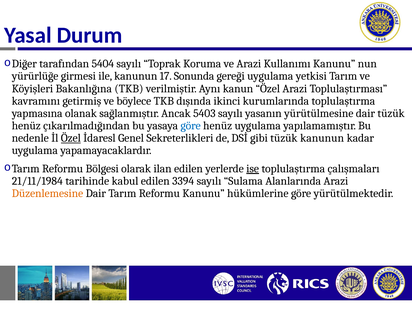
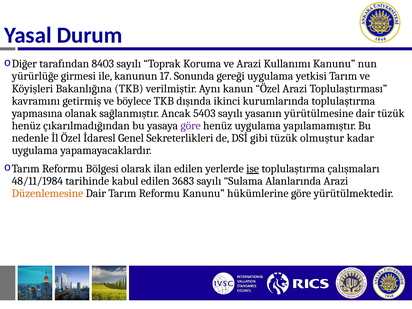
5404: 5404 -> 8403 (103, 64)
göre colour: blue -> purple (191, 126)
Özel underline: present -> none (71, 138)
tüzük kanunun: kanunun -> olmuştur (322, 138)
21/11/1984: 21/11/1984 -> 48/11/1984 (37, 181)
3394: 3394 -> 3683 (183, 181)
